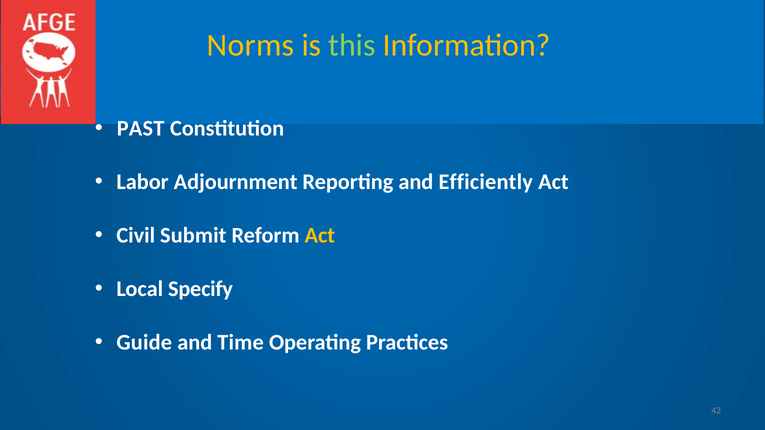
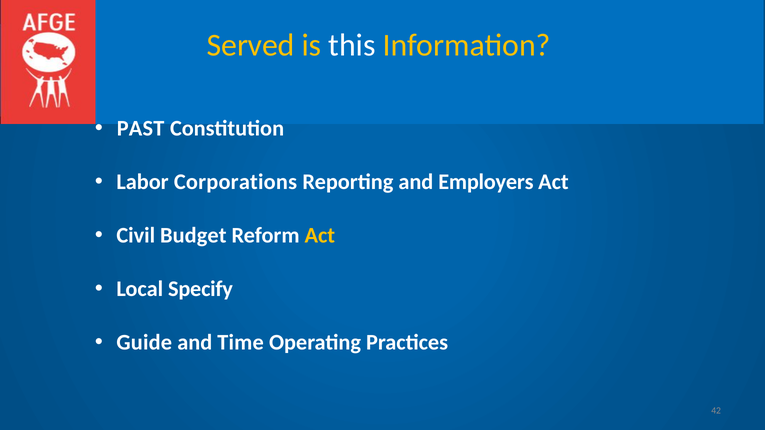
Norms: Norms -> Served (251, 45)
this colour: light green -> white (352, 45)
Adjournment: Adjournment -> Corporations (235, 182)
Efficiently: Efficiently -> Employers (486, 182)
Submit: Submit -> Budget (193, 236)
